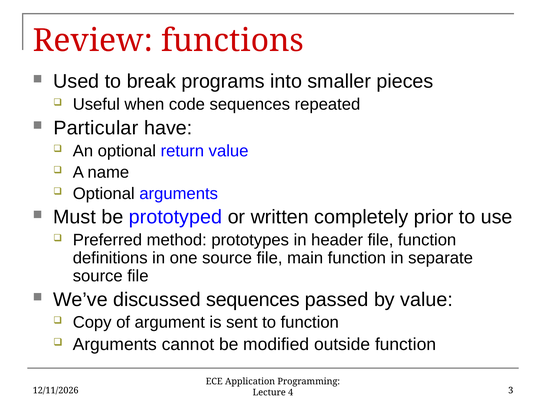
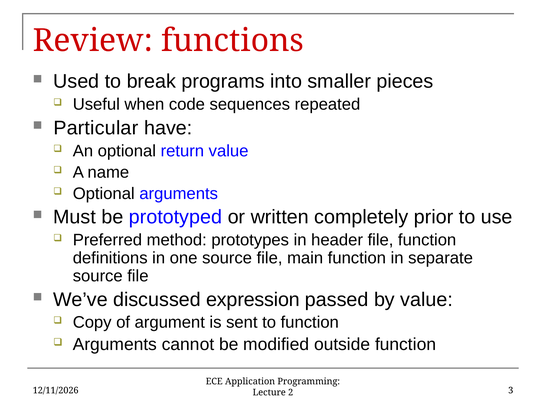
discussed sequences: sequences -> expression (253, 300)
4: 4 -> 2 (291, 393)
